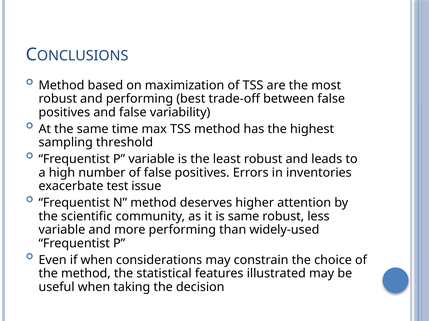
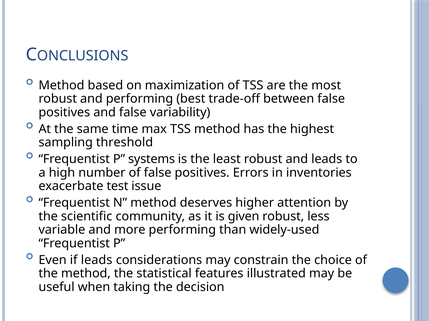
P variable: variable -> systems (152, 160)
is same: same -> given (244, 217)
if when: when -> leads (97, 261)
